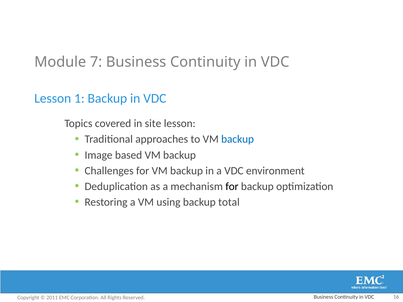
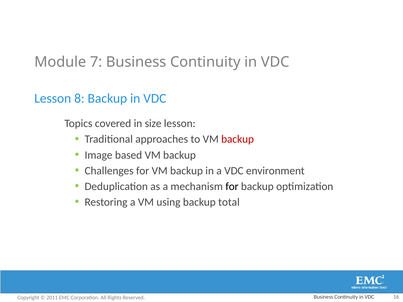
1: 1 -> 8 (79, 98)
site: site -> size (153, 124)
backup colour: blue -> red (238, 139)
